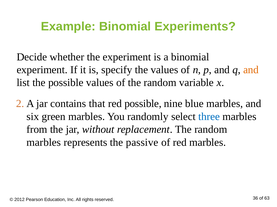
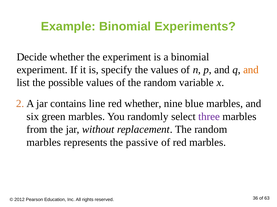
that: that -> line (97, 104)
red possible: possible -> whether (143, 104)
three colour: blue -> purple (209, 117)
